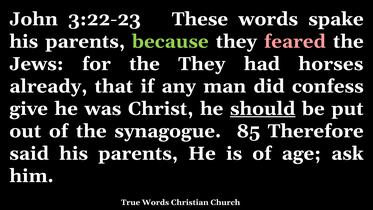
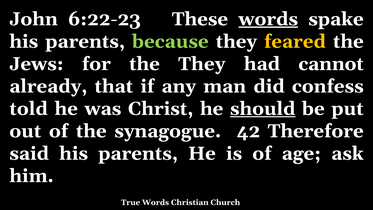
3:22-23: 3:22-23 -> 6:22-23 (104, 19)
words underline: none -> present (268, 19)
feared colour: pink -> yellow (295, 42)
horses: horses -> cannot (331, 64)
give: give -> told (29, 109)
85: 85 -> 42 (248, 131)
